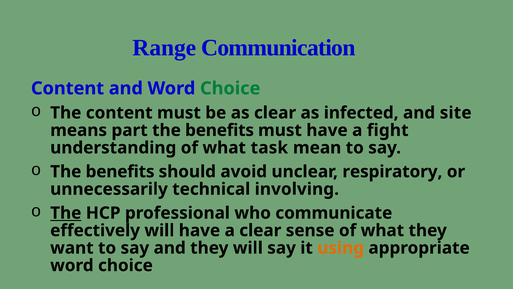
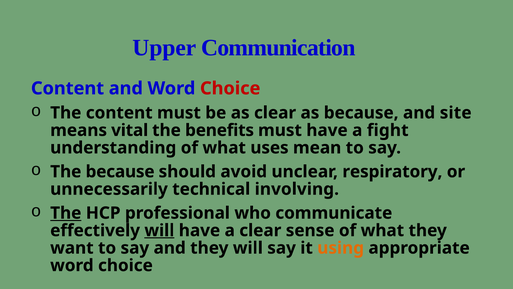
Range: Range -> Upper (164, 48)
Choice colour: green -> red (230, 88)
as infected: infected -> because (361, 113)
part: part -> vital (130, 130)
task: task -> uses (269, 148)
benefits: benefits -> because (120, 171)
will underline: none -> present (159, 230)
